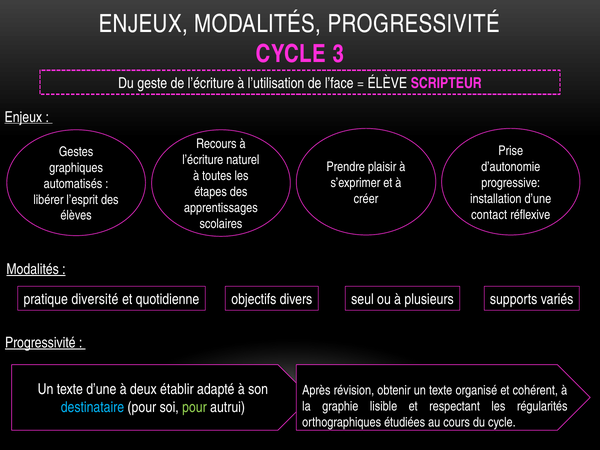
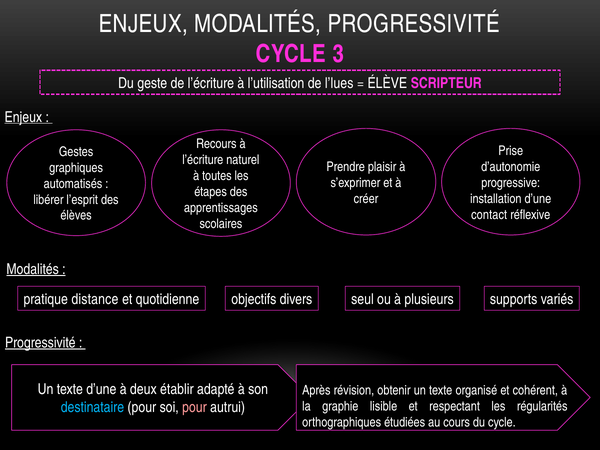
l’face: l’face -> l’lues (339, 83)
diversité: diversité -> distance (95, 299)
pour colour: light green -> pink (194, 407)
